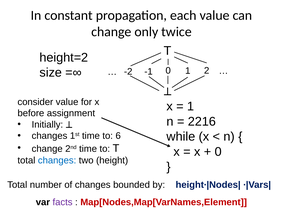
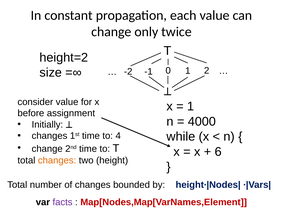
2216: 2216 -> 4000 (202, 122)
6: 6 -> 4 (118, 136)
0: 0 -> 6 (218, 152)
changes colour: blue -> orange (57, 161)
